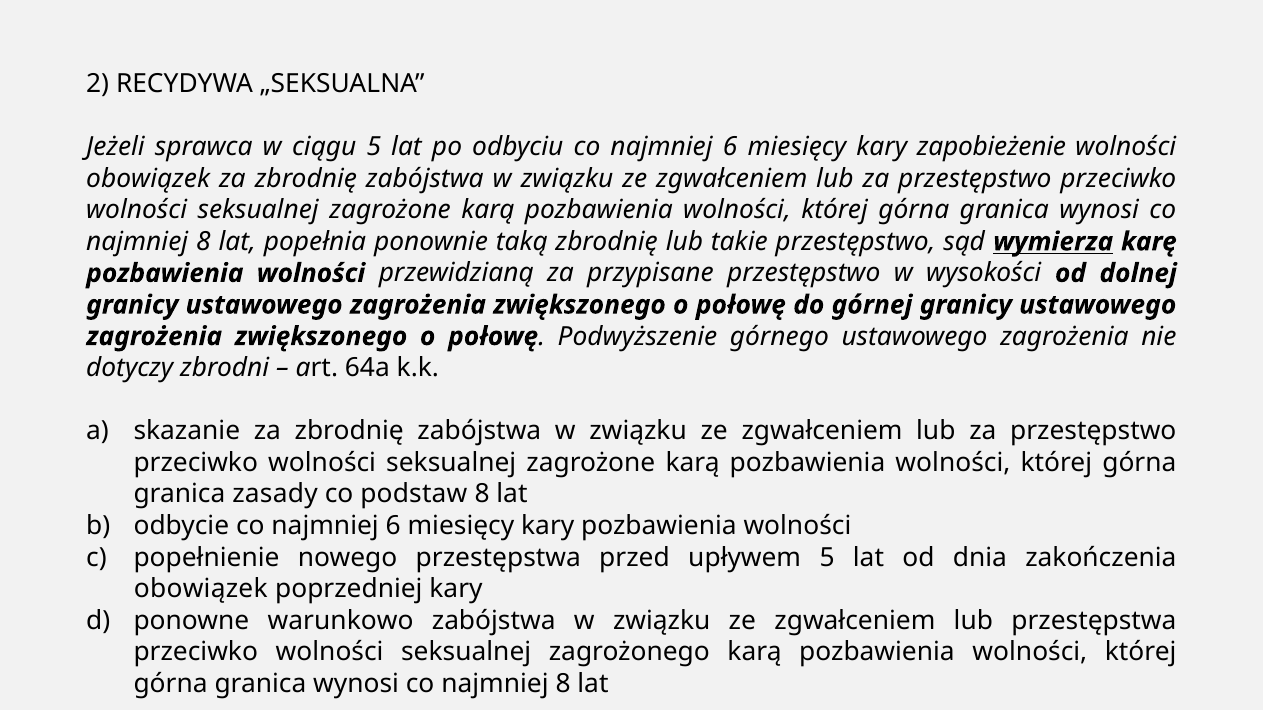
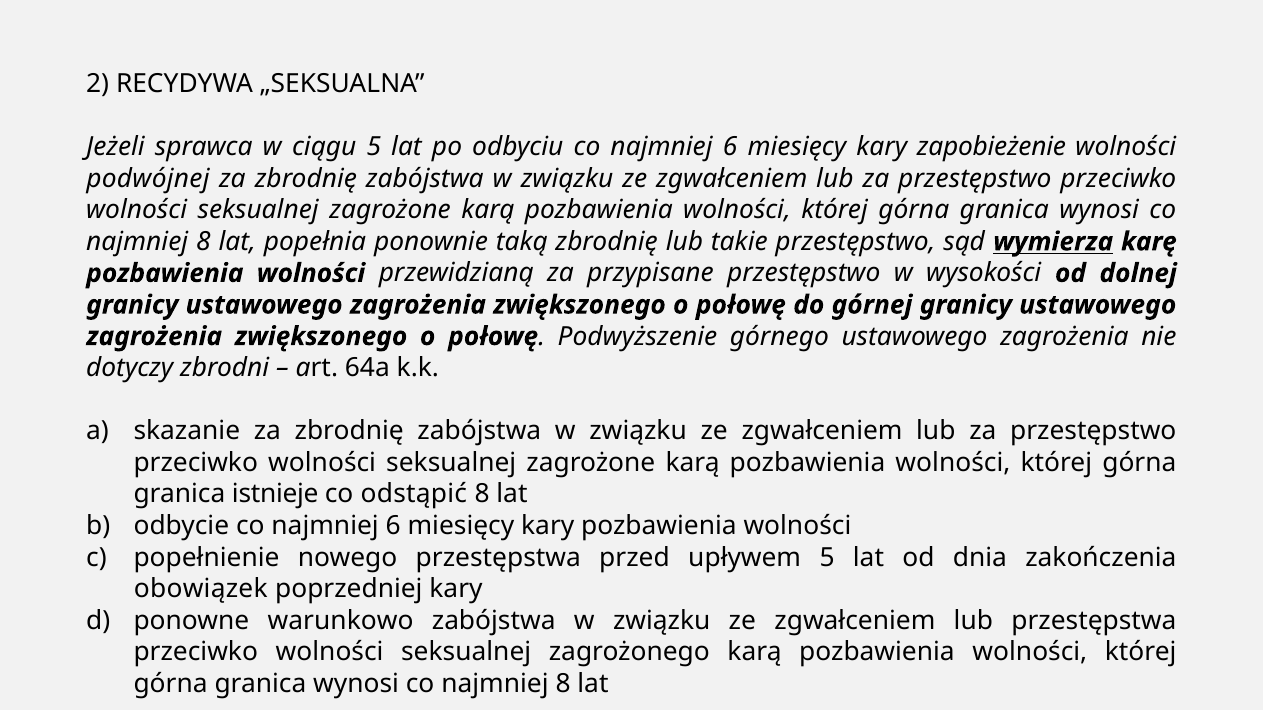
obowiązek: obowiązek -> podwójnej (148, 179)
zasady: zasady -> istnieje (275, 495)
podstaw: podstaw -> odstąpić (414, 495)
